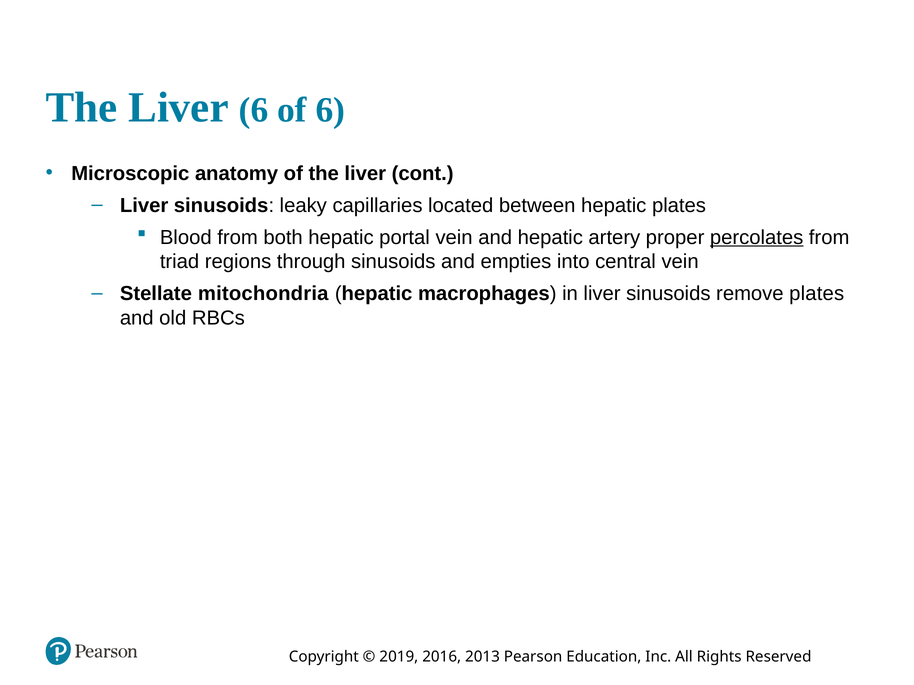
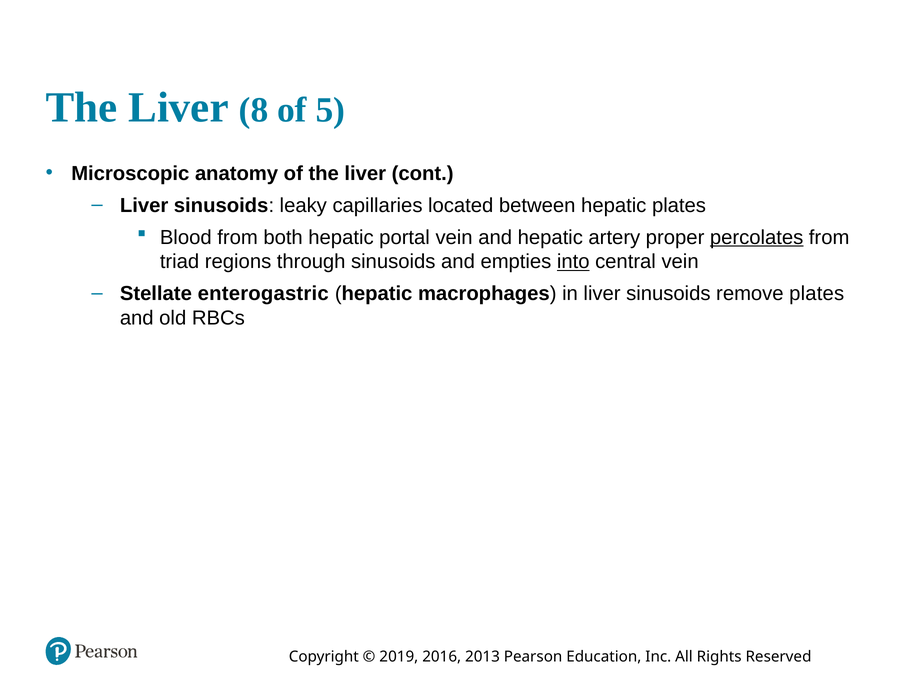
Liver 6: 6 -> 8 (254, 110)
of 6: 6 -> 5 (330, 110)
into underline: none -> present (573, 262)
mitochondria: mitochondria -> enterogastric (263, 294)
